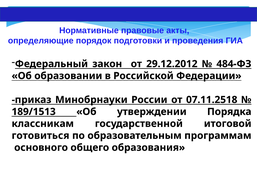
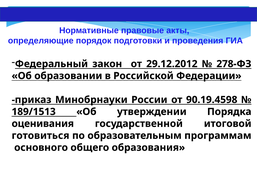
484-ФЗ: 484-ФЗ -> 278-ФЗ (234, 64)
07.11.2518: 07.11.2518 -> 90.19.4598 (212, 100)
классникам: классникам -> оценивания (43, 124)
